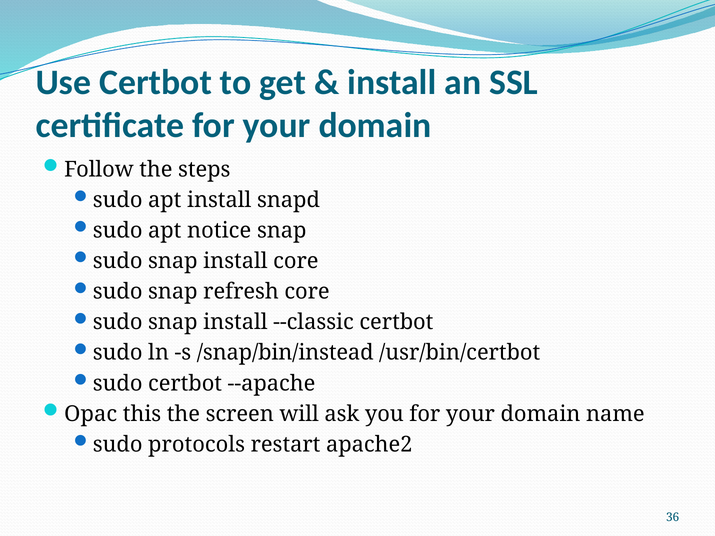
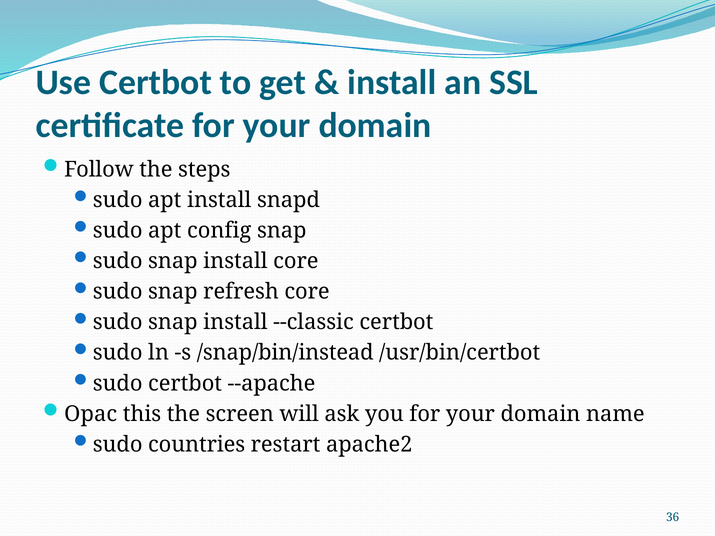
notice: notice -> config (219, 231)
protocols: protocols -> countries (197, 445)
